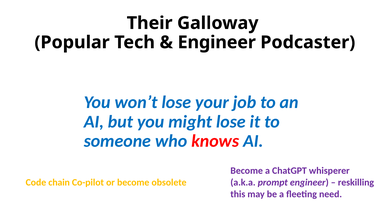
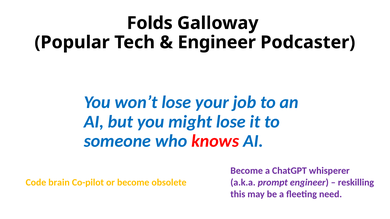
Their: Their -> Folds (150, 23)
chain: chain -> brain (59, 183)
